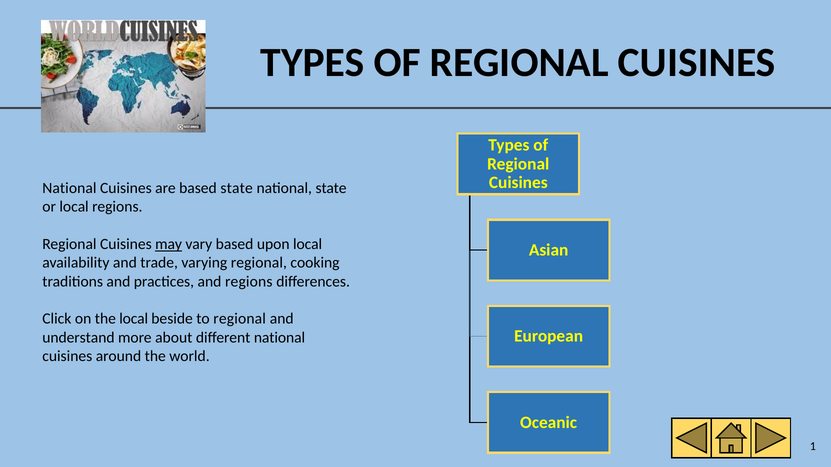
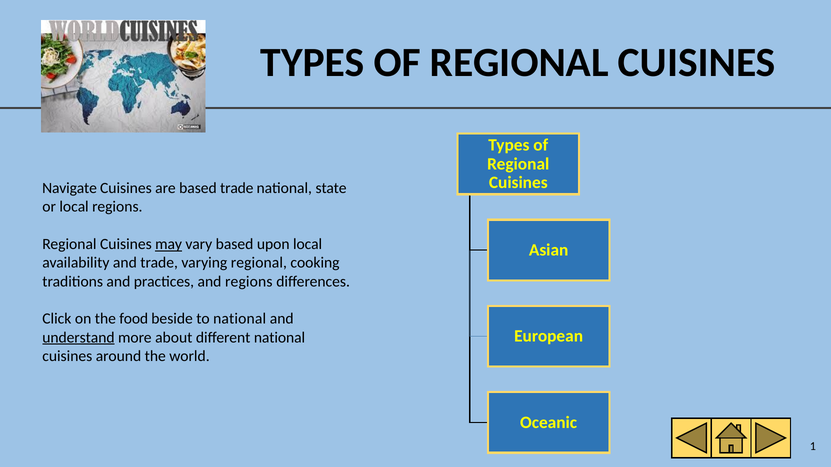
National: National -> Navigate (70, 188)
based state: state -> trade (237, 188)
the local: local -> food (134, 319)
to regional: regional -> national (240, 319)
understand underline: none -> present (78, 338)
